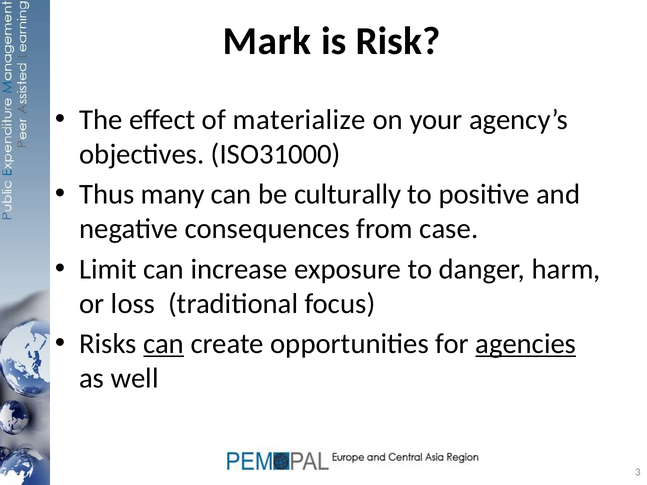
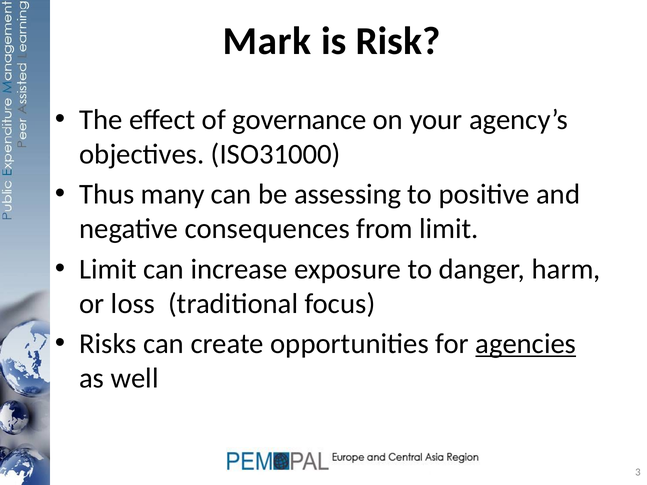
materialize: materialize -> governance (299, 120)
culturally: culturally -> assessing (348, 194)
from case: case -> limit (449, 229)
can underline: present -> none (164, 344)
